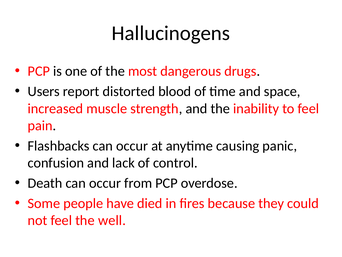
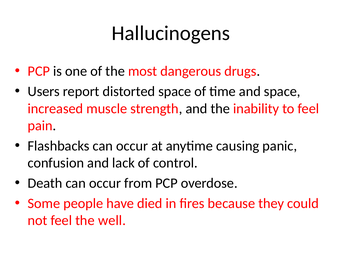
distorted blood: blood -> space (175, 91)
